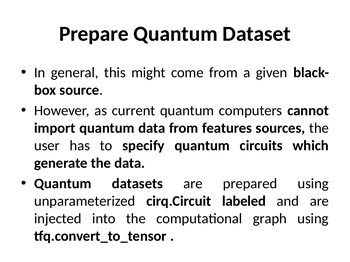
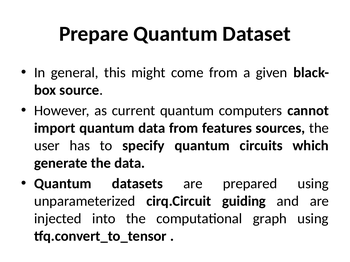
labeled: labeled -> guiding (244, 201)
